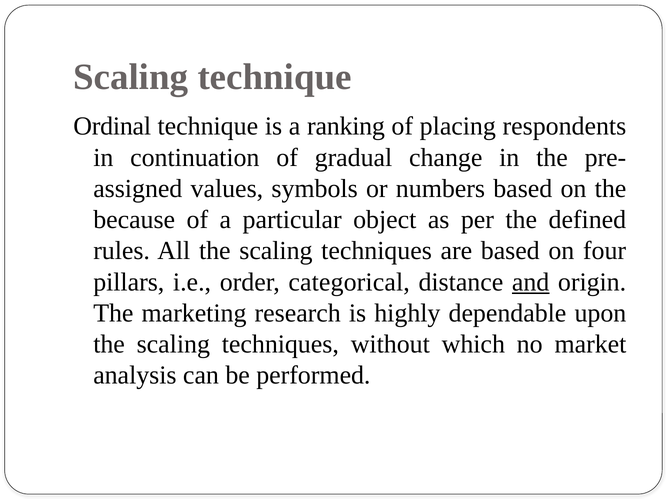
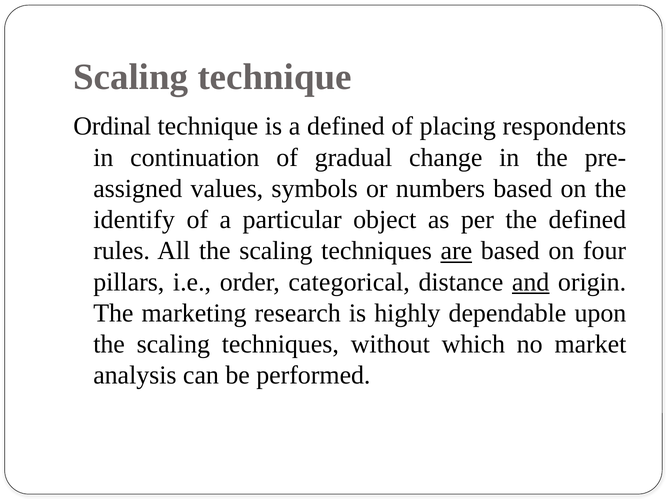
a ranking: ranking -> defined (346, 126)
because: because -> identify (134, 219)
are underline: none -> present (456, 250)
